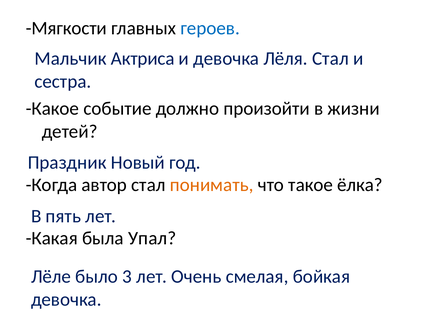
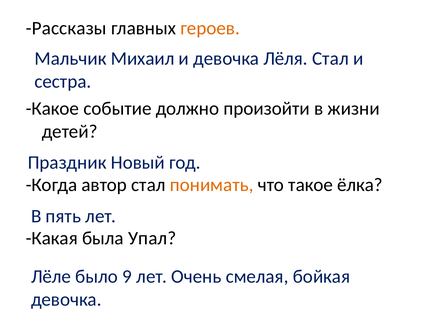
Мягкости: Мягкости -> Рассказы (66, 28)
героев colour: blue -> orange (210, 28)
Актриса: Актриса -> Михаил (143, 58)
3: 3 -> 9 (127, 276)
